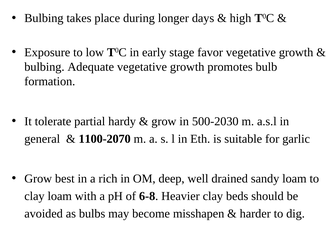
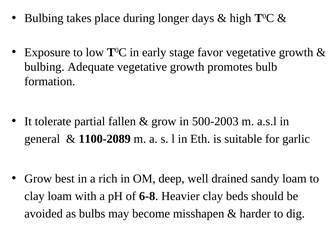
hardy: hardy -> fallen (122, 121)
500-2030: 500-2030 -> 500-2003 (215, 121)
1100-2070: 1100-2070 -> 1100-2089 (105, 139)
